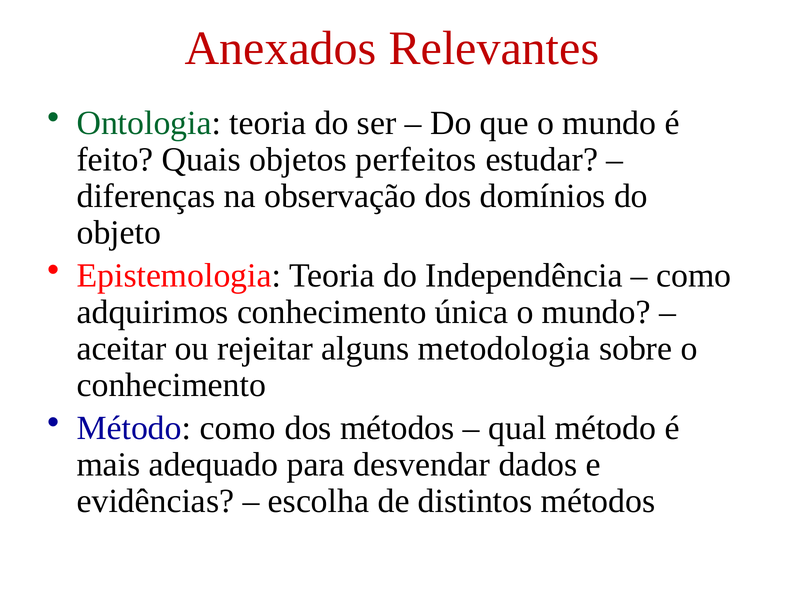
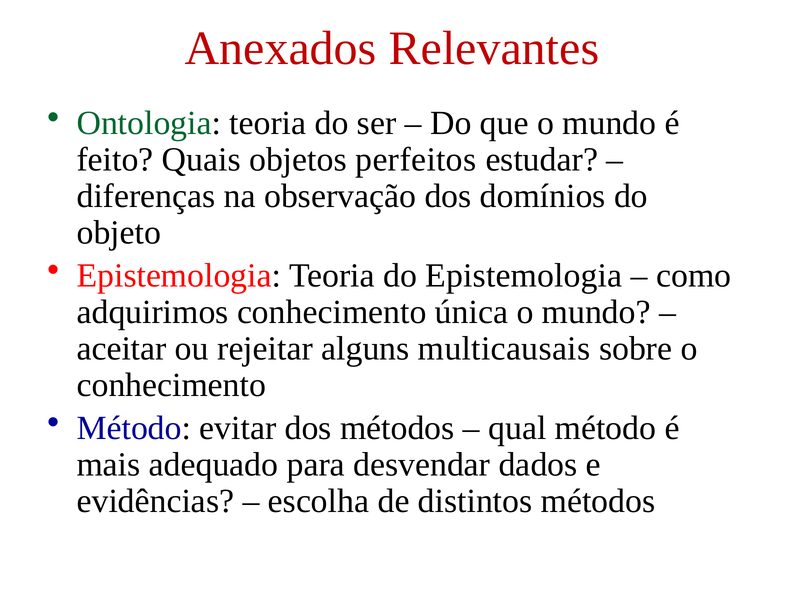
do Independência: Independência -> Epistemologia (524, 276)
metodologia: metodologia -> multicausais (504, 349)
Método como: como -> evitar (238, 428)
